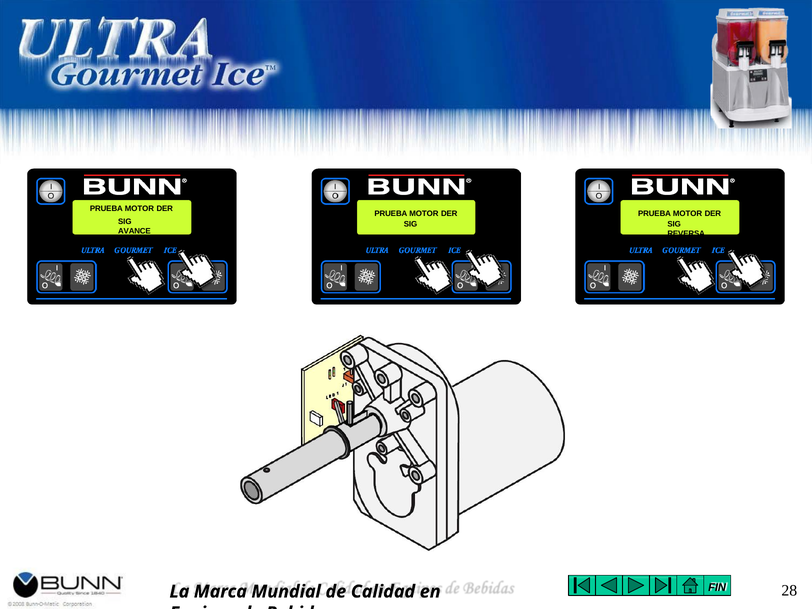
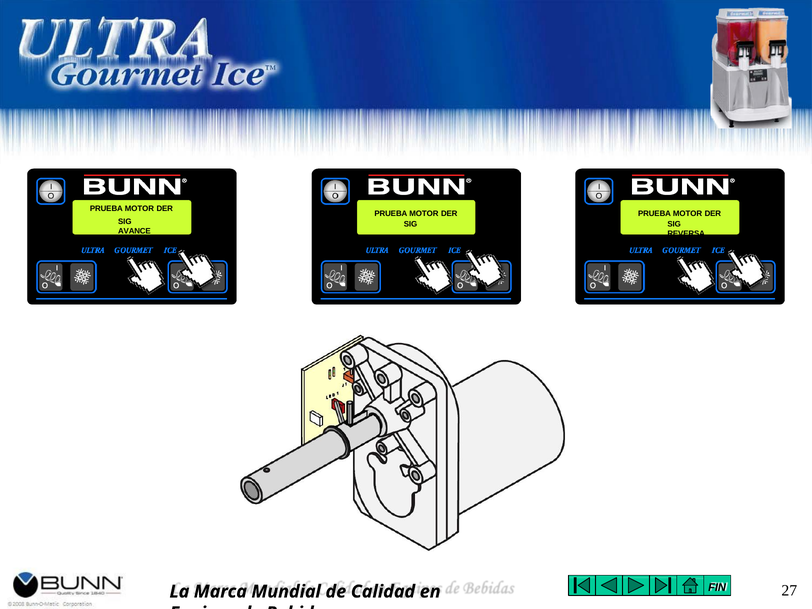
28: 28 -> 27 (789, 591)
